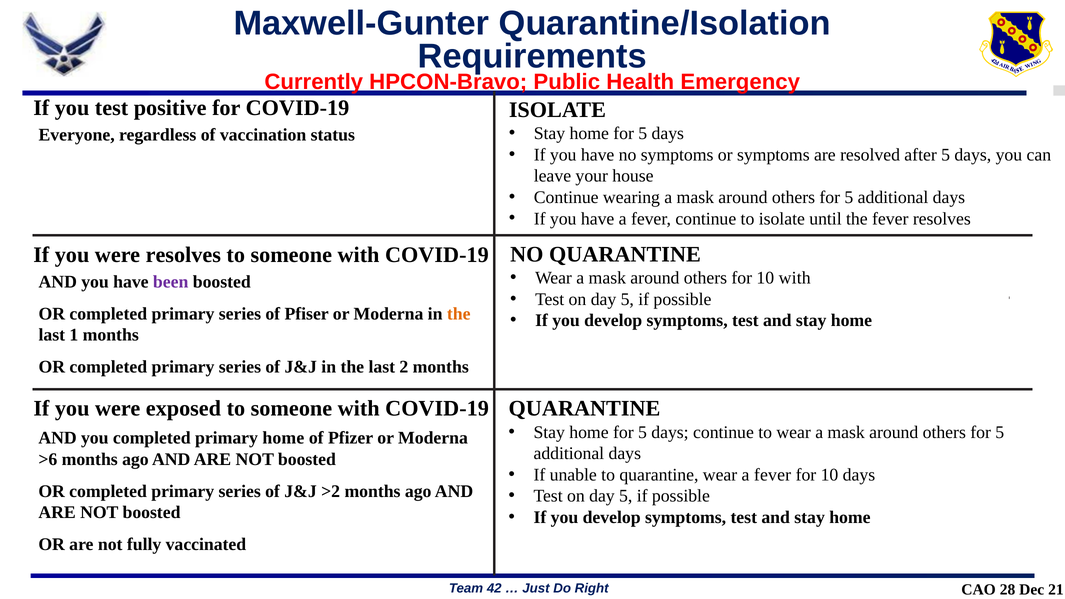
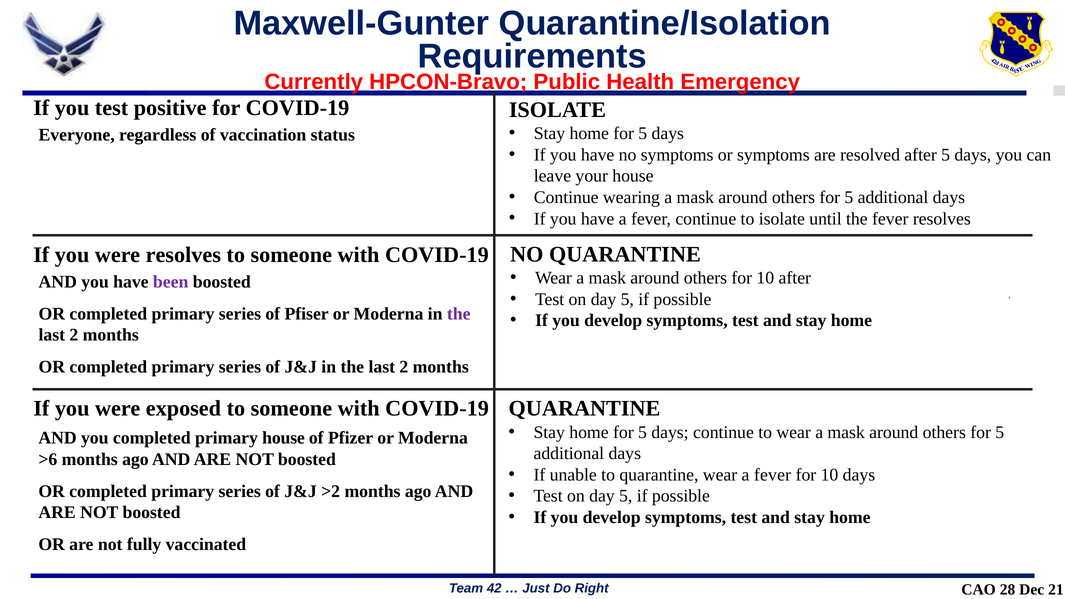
10 with: with -> after (795, 278)
the colour: orange -> purple (459, 314)
1: 1 -> 2 (74, 335)
primary home: home -> house (284, 438)
